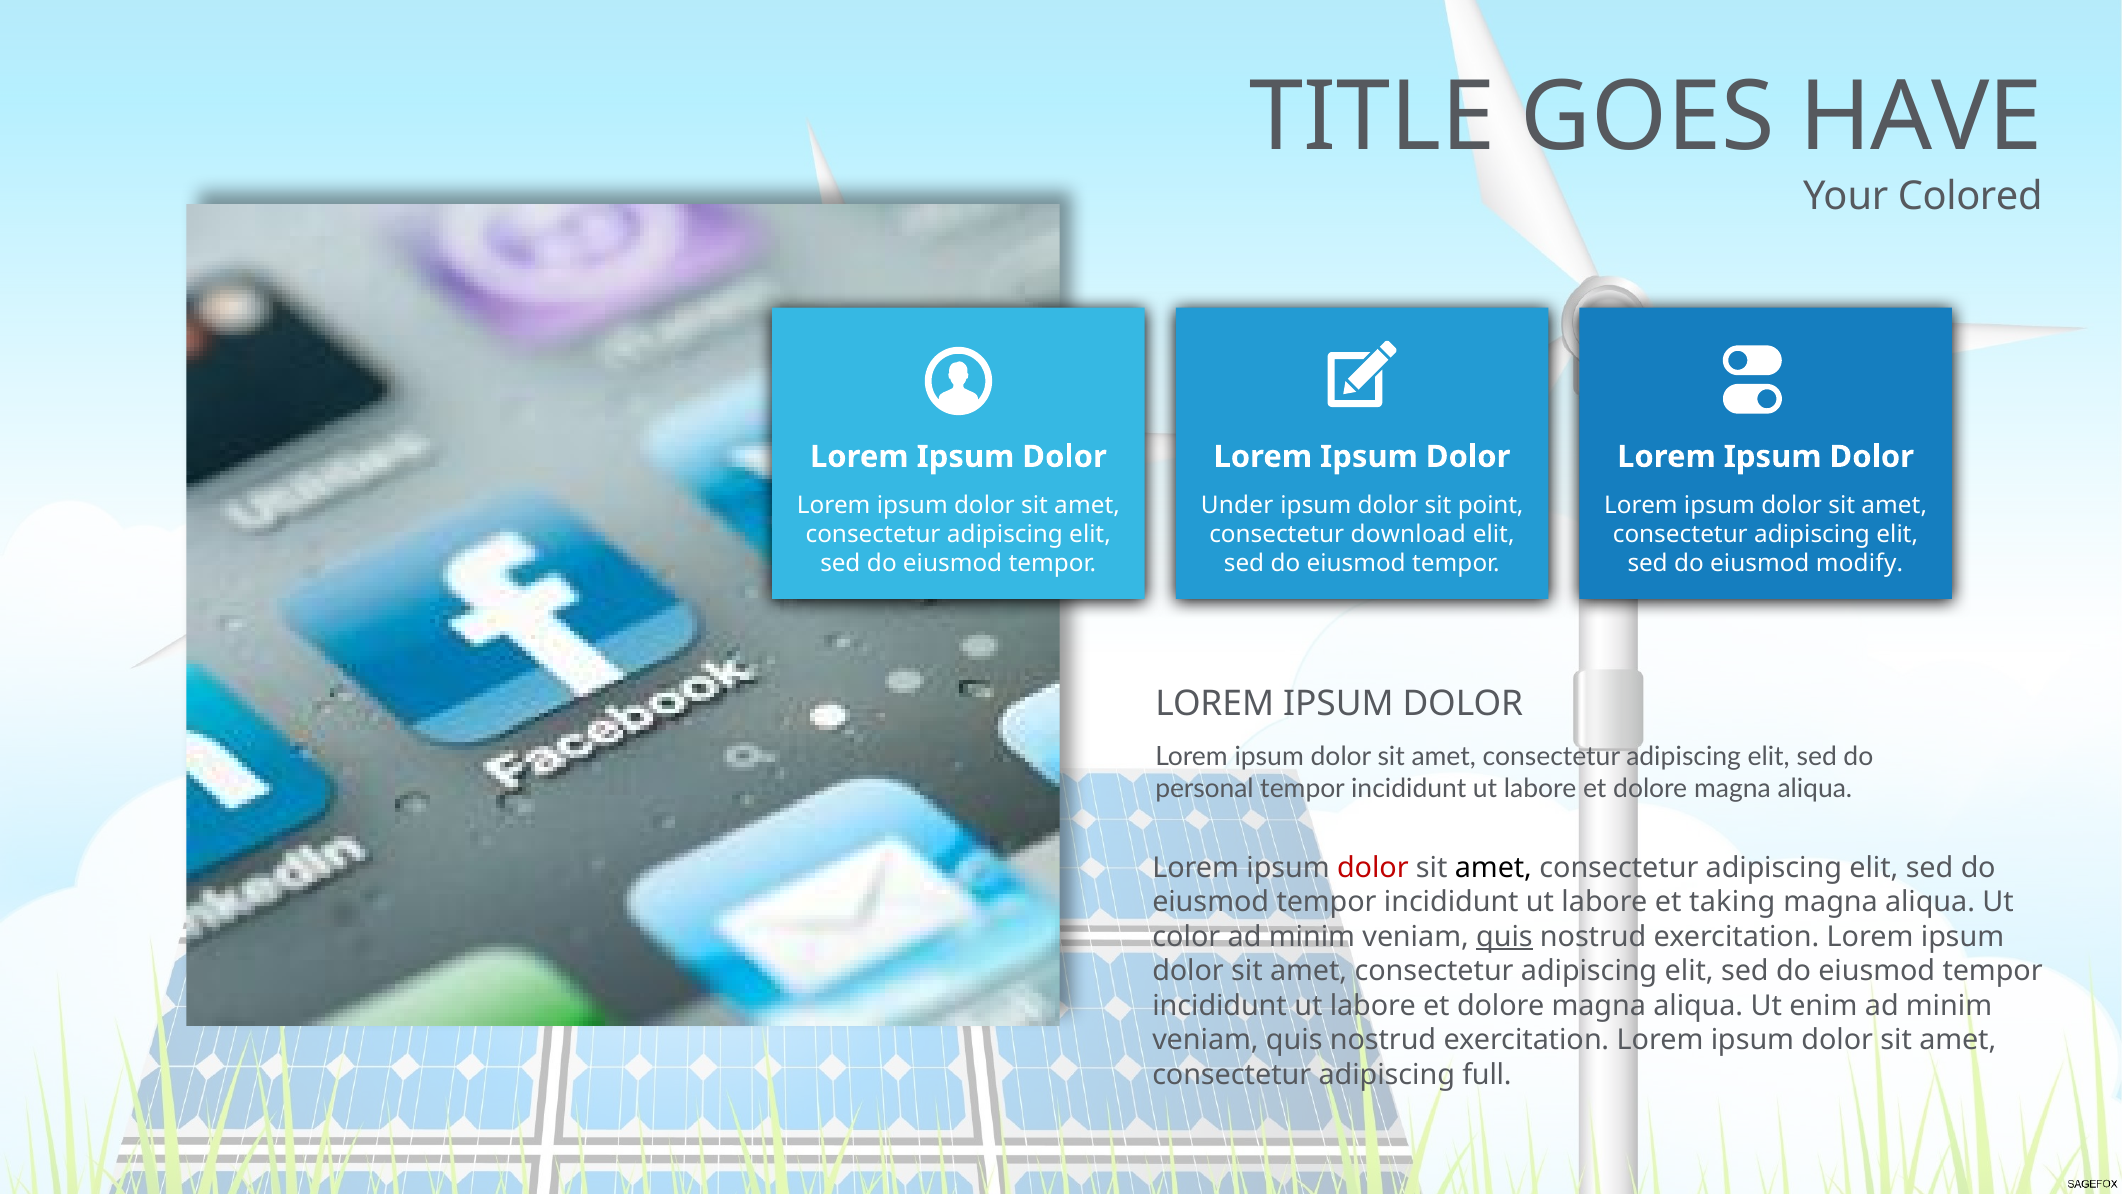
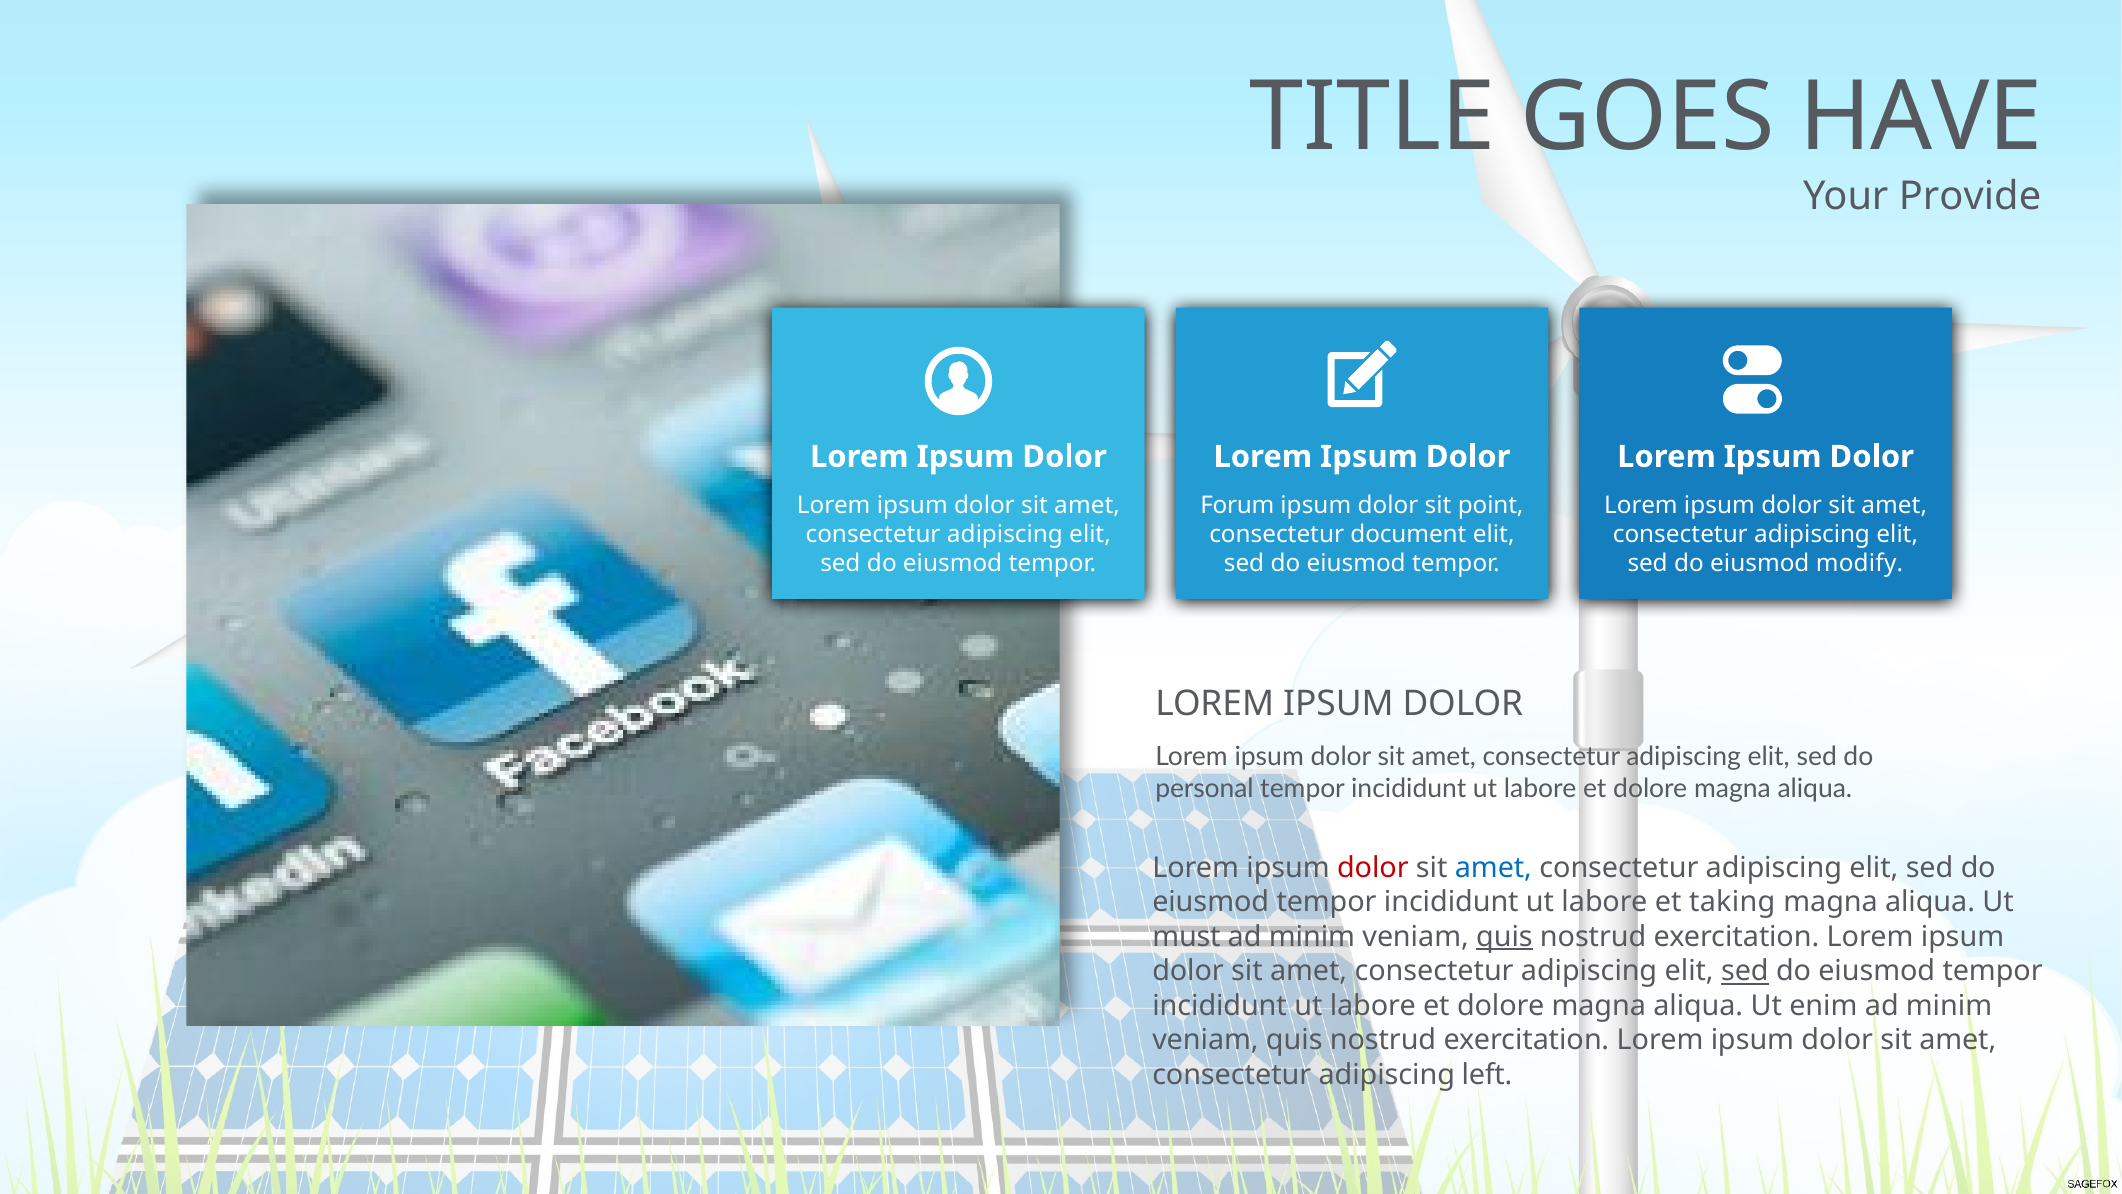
Colored: Colored -> Provide (1970, 196)
Under: Under -> Forum (1237, 505)
download: download -> document (1408, 534)
amet colour: black -> blue (1493, 867)
color: color -> must (1186, 937)
sed underline: none -> present (1745, 971)
full: full -> left (1487, 1075)
